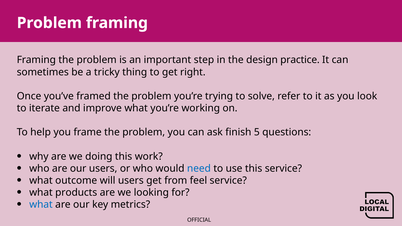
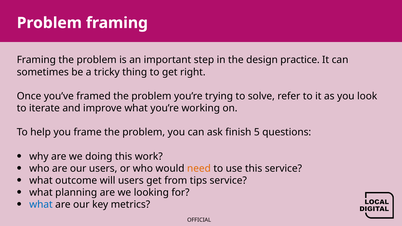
need colour: blue -> orange (199, 169)
feel: feel -> tips (198, 181)
products: products -> planning (76, 193)
